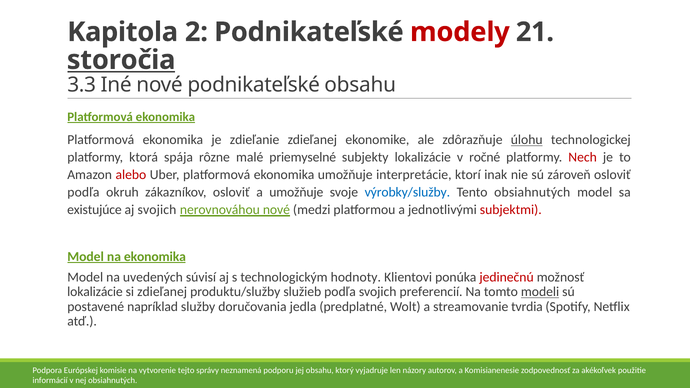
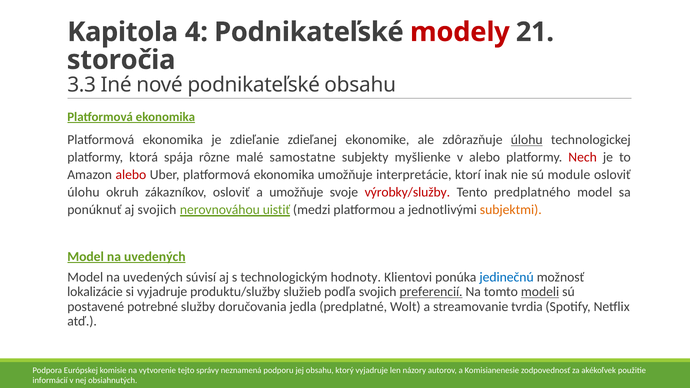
2: 2 -> 4 (196, 32)
storočia underline: present -> none (121, 60)
priemyselné: priemyselné -> samostatne (303, 157)
subjekty lokalizácie: lokalizácie -> myšlienke (423, 157)
v ročné: ročné -> alebo (485, 157)
zároveň: zároveň -> module (569, 175)
podľa: podľa -> úlohu (83, 193)
výrobky/služby colour: blue -> red (407, 193)
Tento obsiahnutých: obsiahnutých -> predplatného (532, 193)
existujúce: existujúce -> ponúknuť (94, 210)
nerovnováhou nové: nové -> uistiť (276, 210)
subjektmi colour: red -> orange (511, 210)
ekonomika: ekonomika -> uvedených (155, 257)
jedinečnú colour: red -> blue (507, 277)
si zdieľanej: zdieľanej -> vyjadruje (162, 292)
preferencií underline: none -> present (431, 292)
napríklad: napríklad -> potrebné (153, 307)
